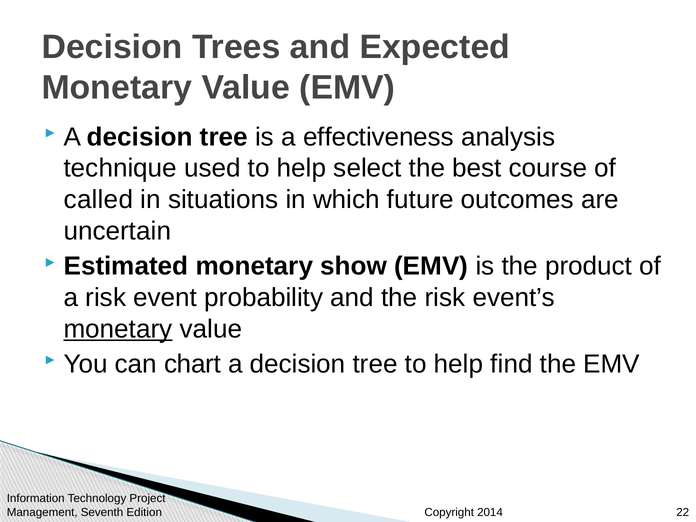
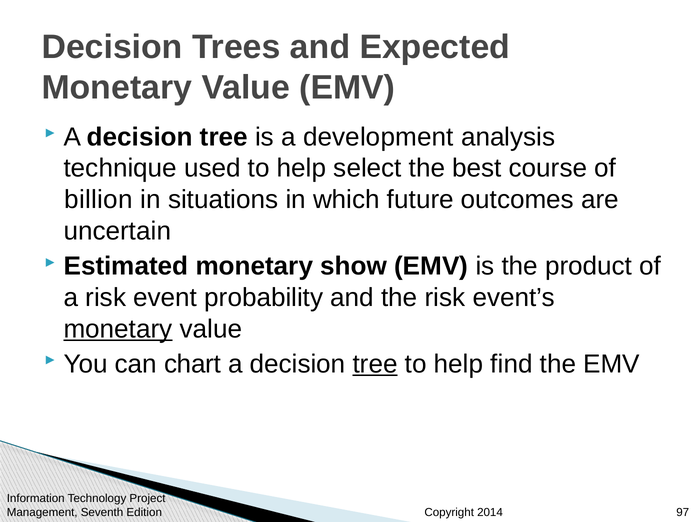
effectiveness: effectiveness -> development (378, 137)
called: called -> billion (98, 200)
tree underline: none -> present (375, 364)
22: 22 -> 97 (683, 512)
